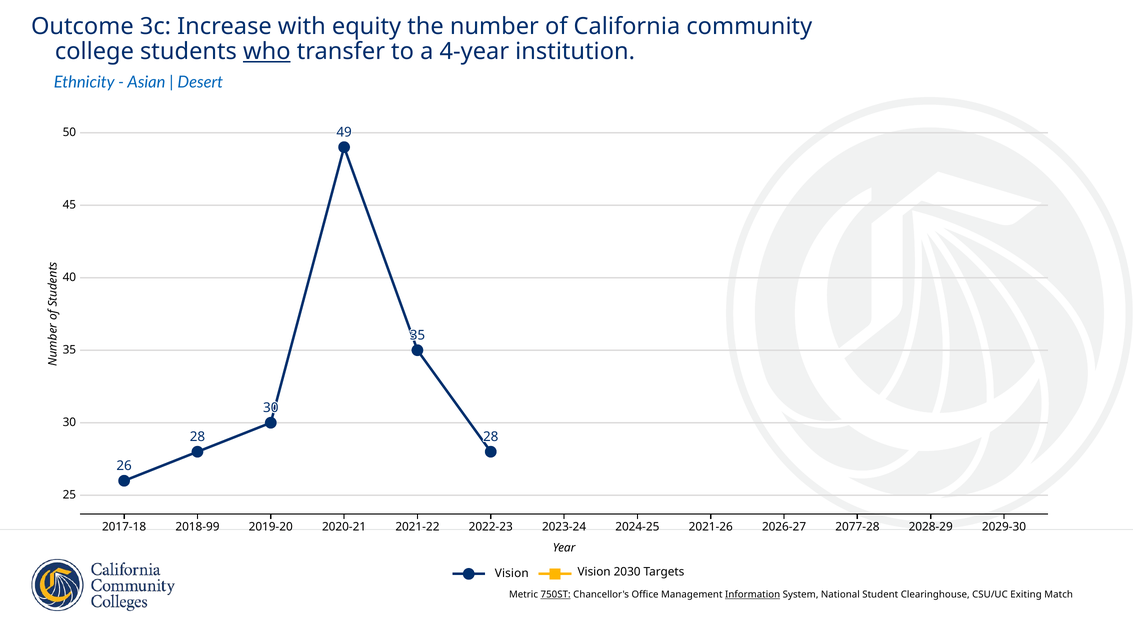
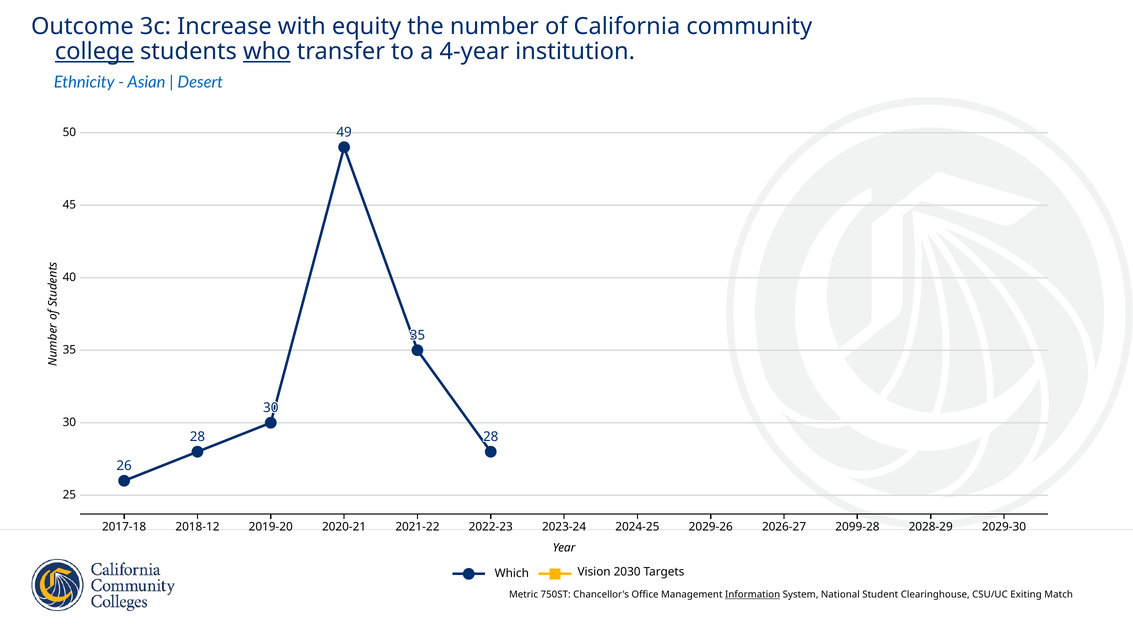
college underline: none -> present (94, 52)
2018-99: 2018-99 -> 2018-12 (197, 527)
2021-26: 2021-26 -> 2029-26 (711, 527)
2077-28: 2077-28 -> 2099-28 (857, 527)
Vision: Vision -> Which (512, 573)
750ST underline: present -> none (556, 595)
